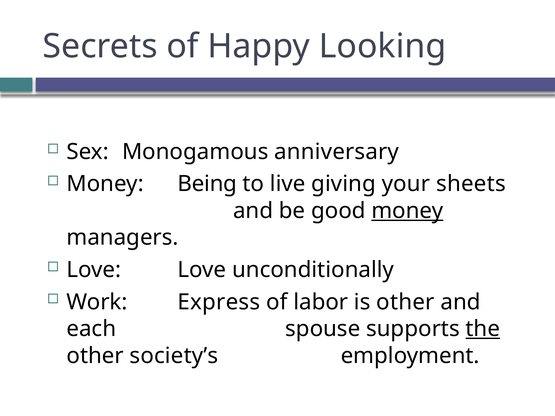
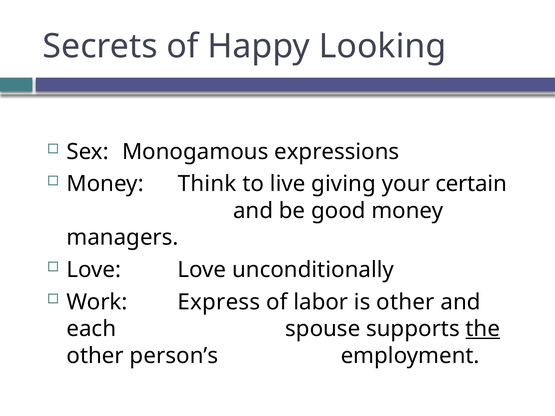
anniversary: anniversary -> expressions (337, 152)
Being: Being -> Think (207, 184)
sheets: sheets -> certain (471, 184)
money underline: present -> none (407, 211)
society’s: society’s -> person’s (174, 356)
